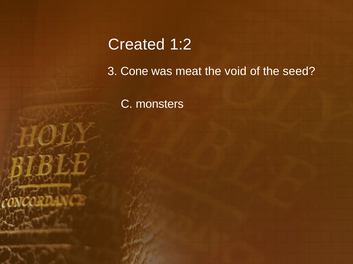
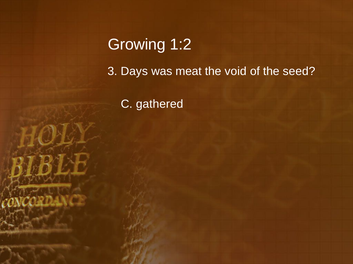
Created: Created -> Growing (137, 45)
Cone: Cone -> Days (134, 71)
monsters: monsters -> gathered (160, 104)
